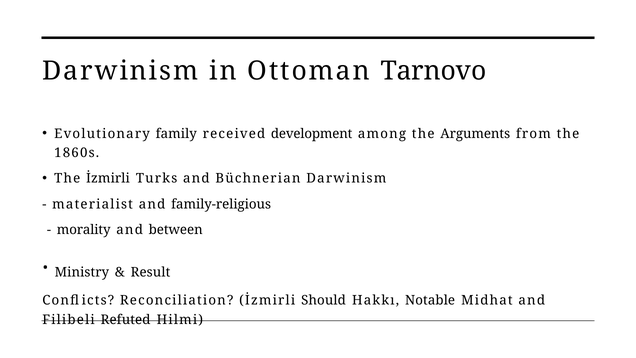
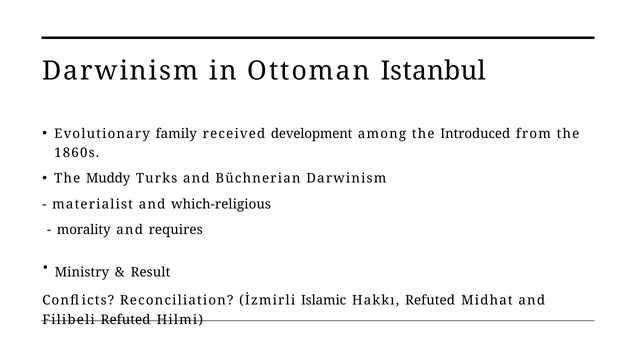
Tarnovo: Tarnovo -> Istanbul (433, 71)
Arguments: Arguments -> Introduced (475, 134)
The İzmirli: İzmirli -> Muddy (108, 178)
family-religious: family-religious -> which-religious (221, 204)
between: between -> requires (176, 230)
Should: Should -> Islamic (324, 300)
Hakkı Notable: Notable -> Refuted (430, 300)
